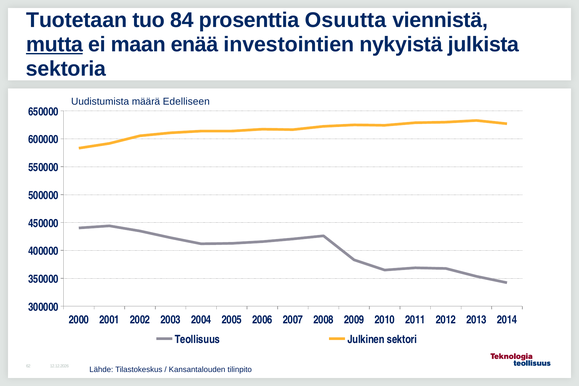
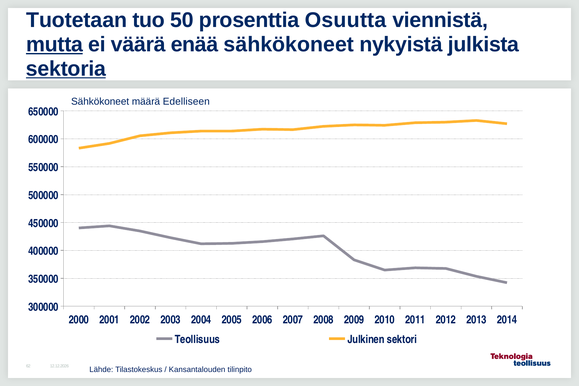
84: 84 -> 50 (182, 20)
maan: maan -> väärä (138, 44)
enää investointien: investointien -> sähkökoneet (289, 44)
sektoria underline: none -> present (66, 69)
Uudistumista: Uudistumista -> Sähkökoneet (100, 102)
